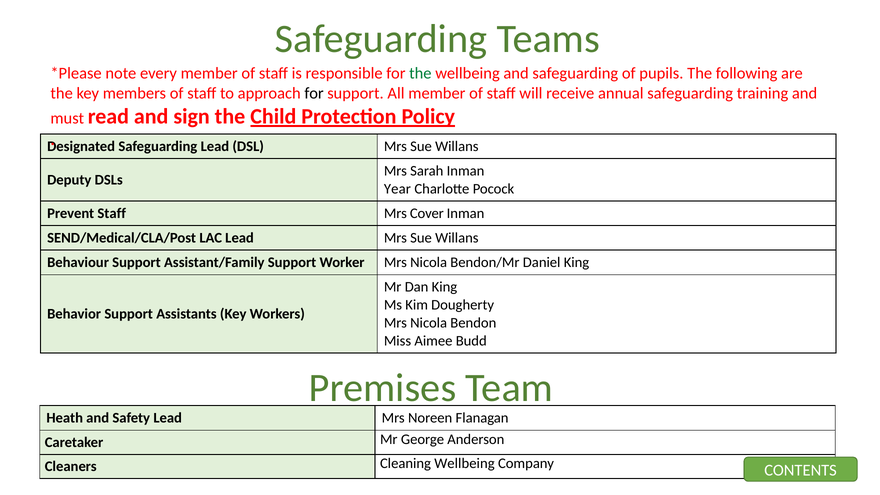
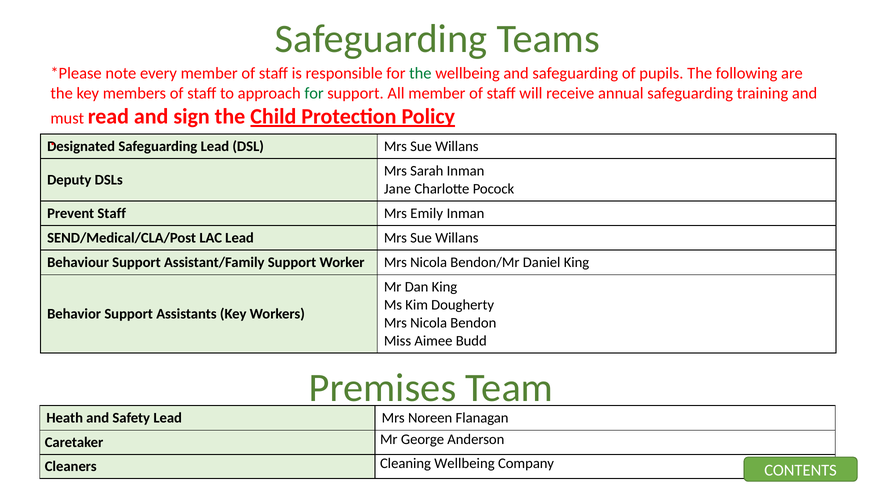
for colour: black -> green (314, 93)
Year: Year -> Jane (397, 189)
Cover: Cover -> Emily (427, 213)
